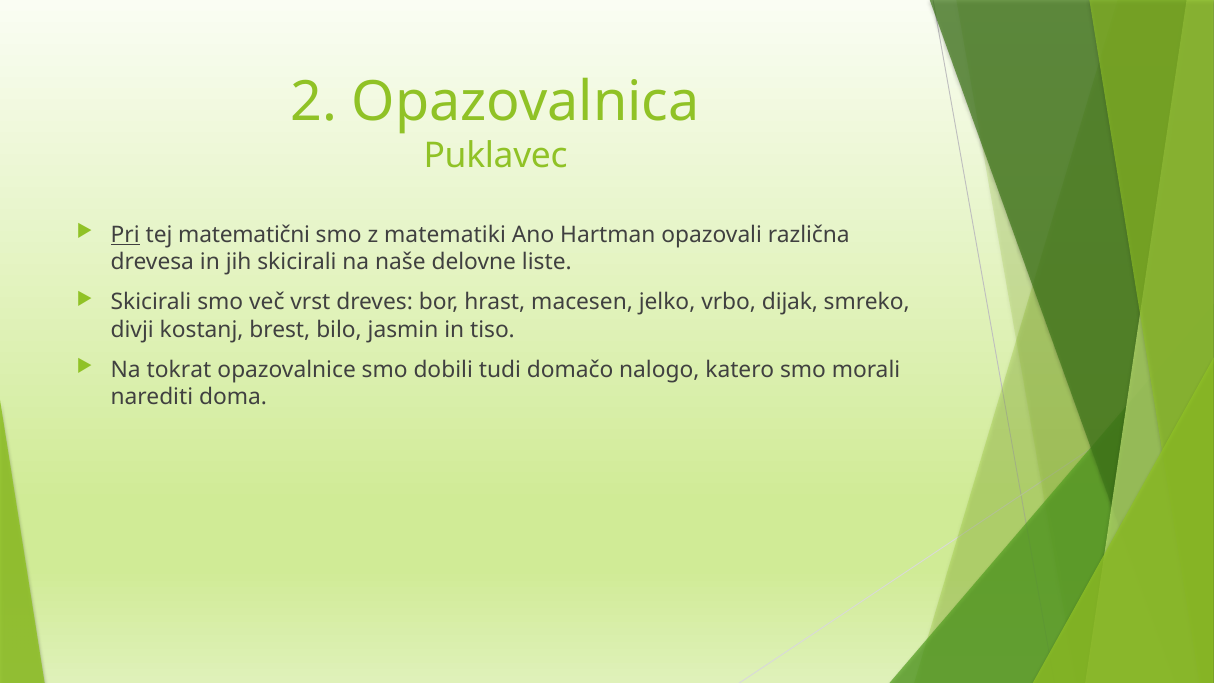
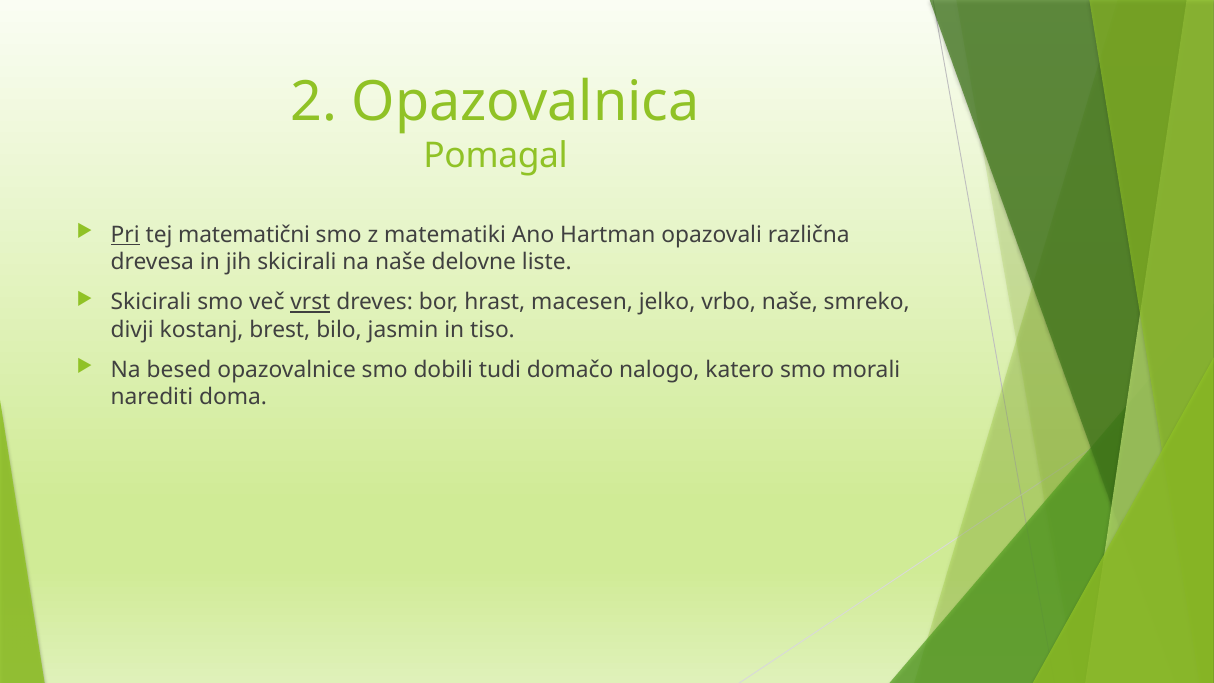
Puklavec: Puklavec -> Pomagal (496, 156)
vrst underline: none -> present (310, 302)
vrbo dijak: dijak -> naše (790, 302)
tokrat: tokrat -> besed (179, 370)
